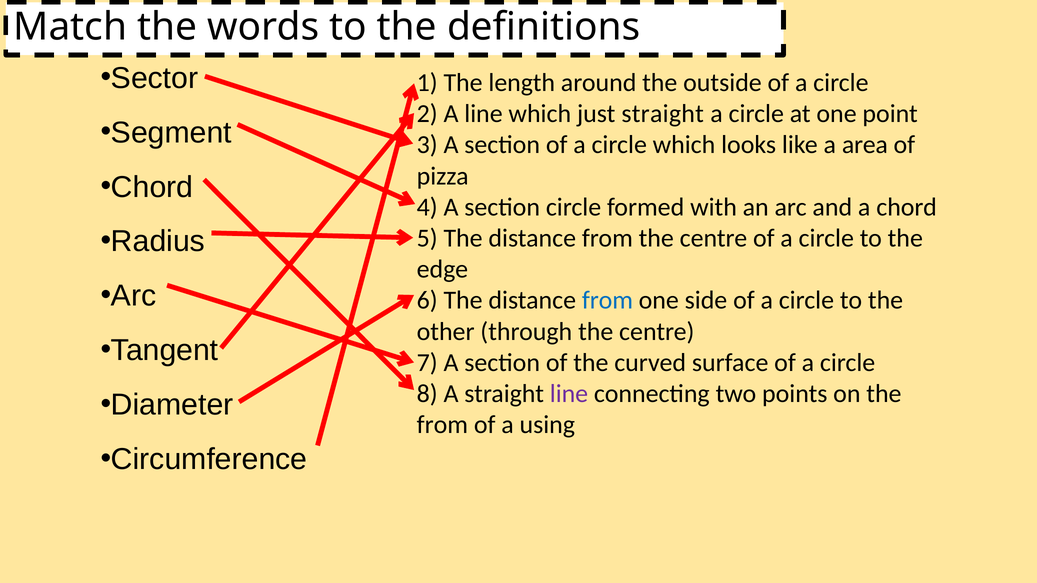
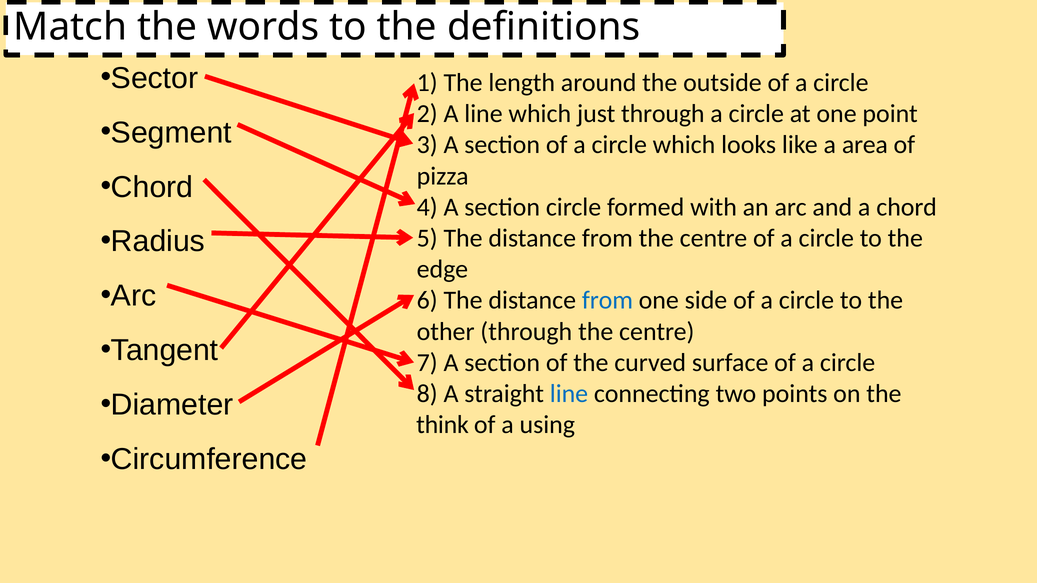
just straight: straight -> through (663, 114)
line colour: purple -> blue (569, 394)
from: from -> think (443, 425)
